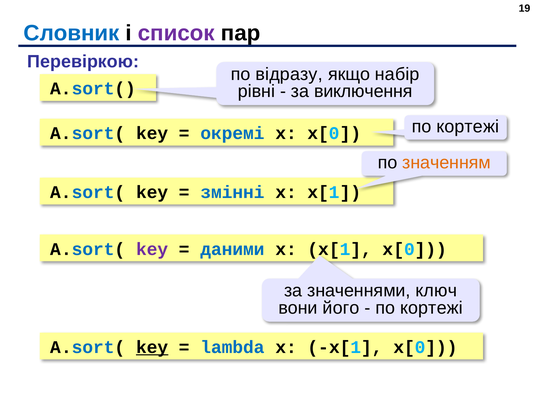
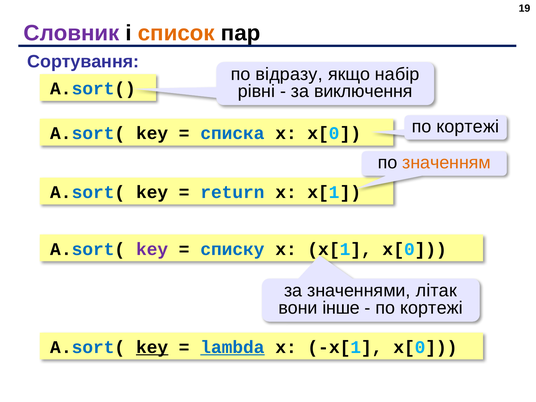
Словник colour: blue -> purple (71, 33)
список colour: purple -> orange (176, 33)
Перевіркою: Перевіркою -> Сортування (83, 62)
окремі: окремі -> списка (233, 133)
змінні: змінні -> return (233, 192)
даними: даними -> списку (233, 249)
ключ: ключ -> літак (436, 291)
його: його -> інше (341, 308)
lambda underline: none -> present (233, 347)
